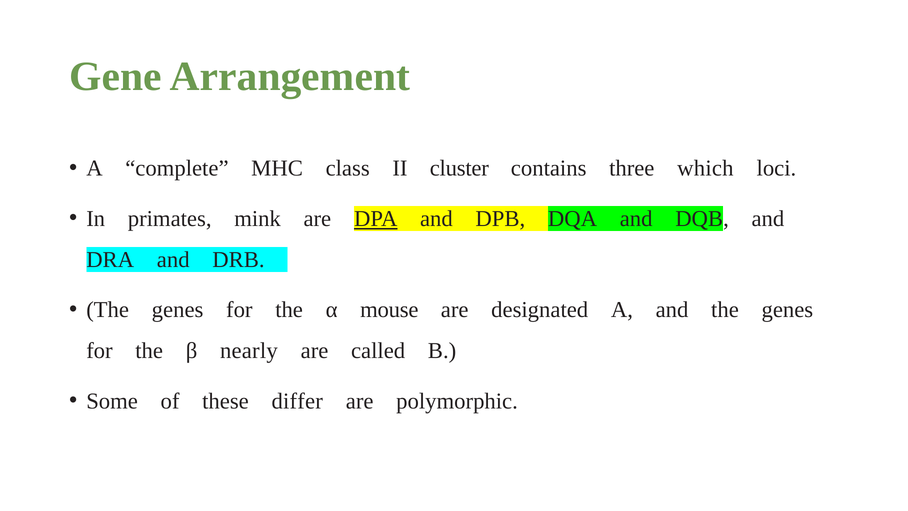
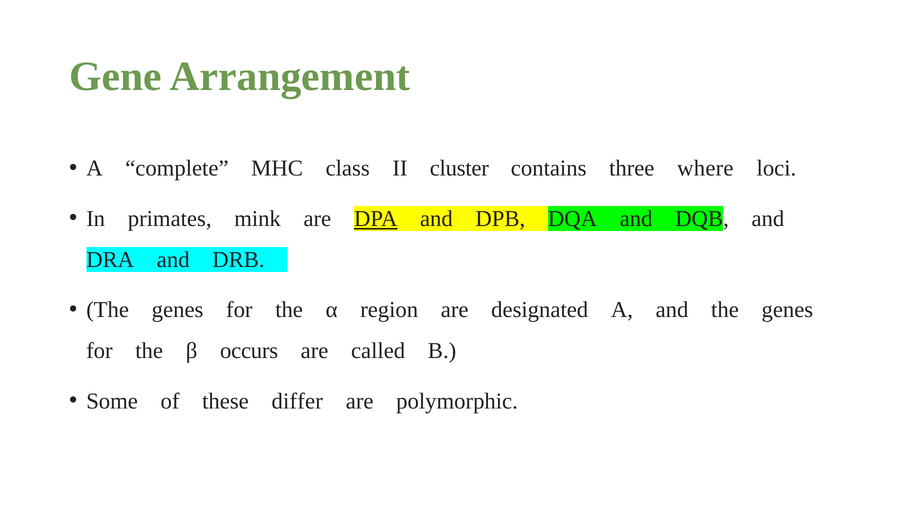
which: which -> where (705, 168)
mouse: mouse -> region (389, 310)
nearly: nearly -> occurs (249, 351)
